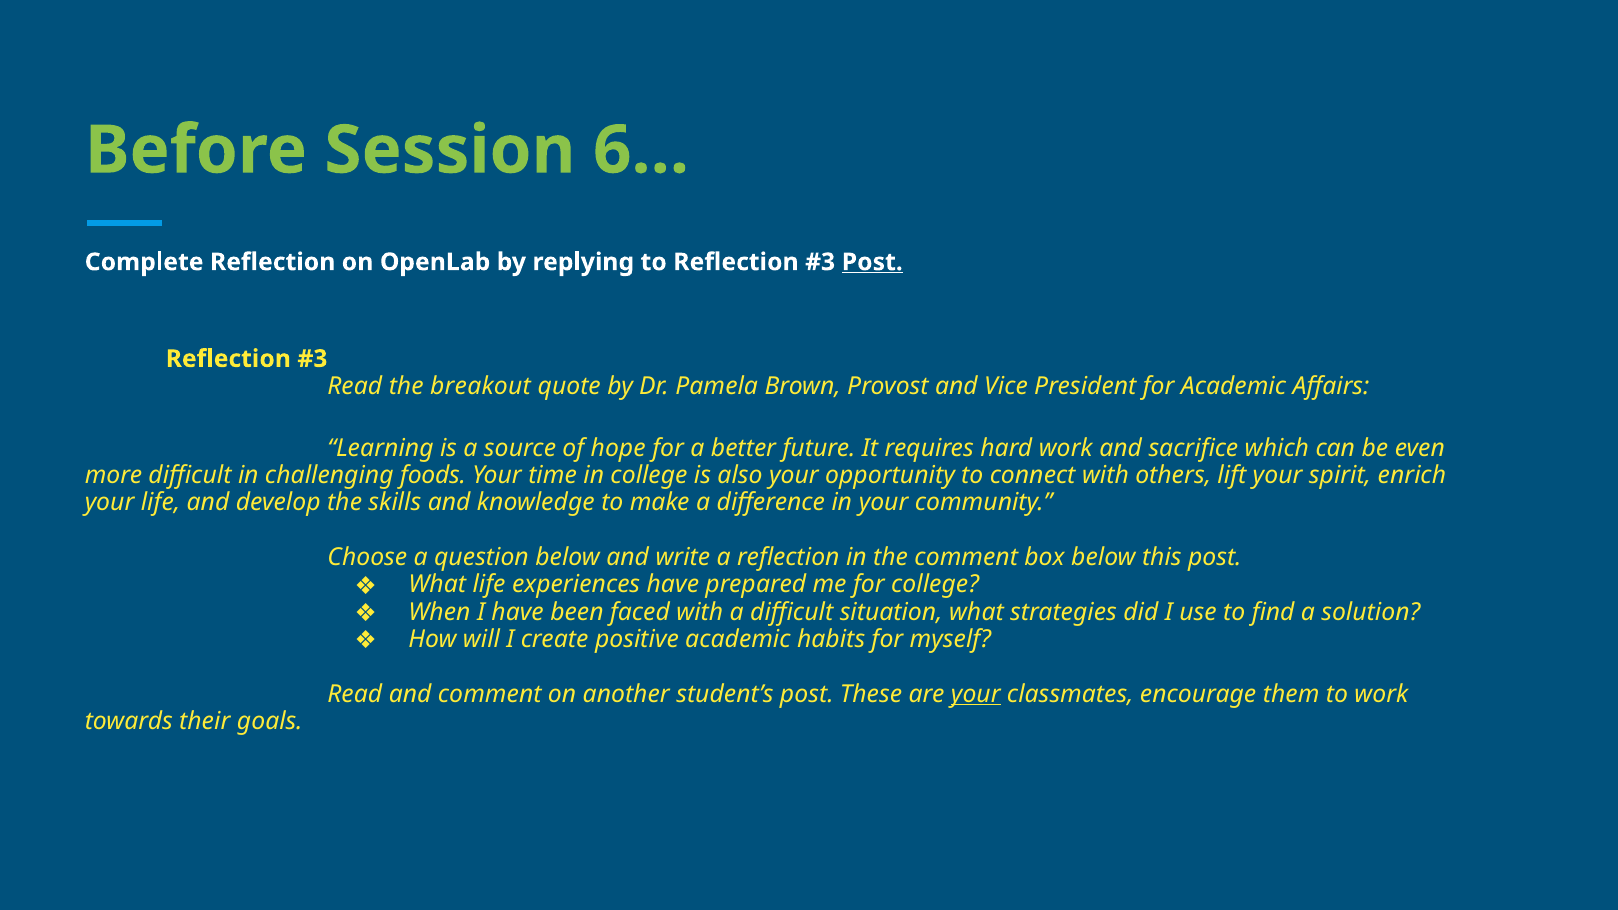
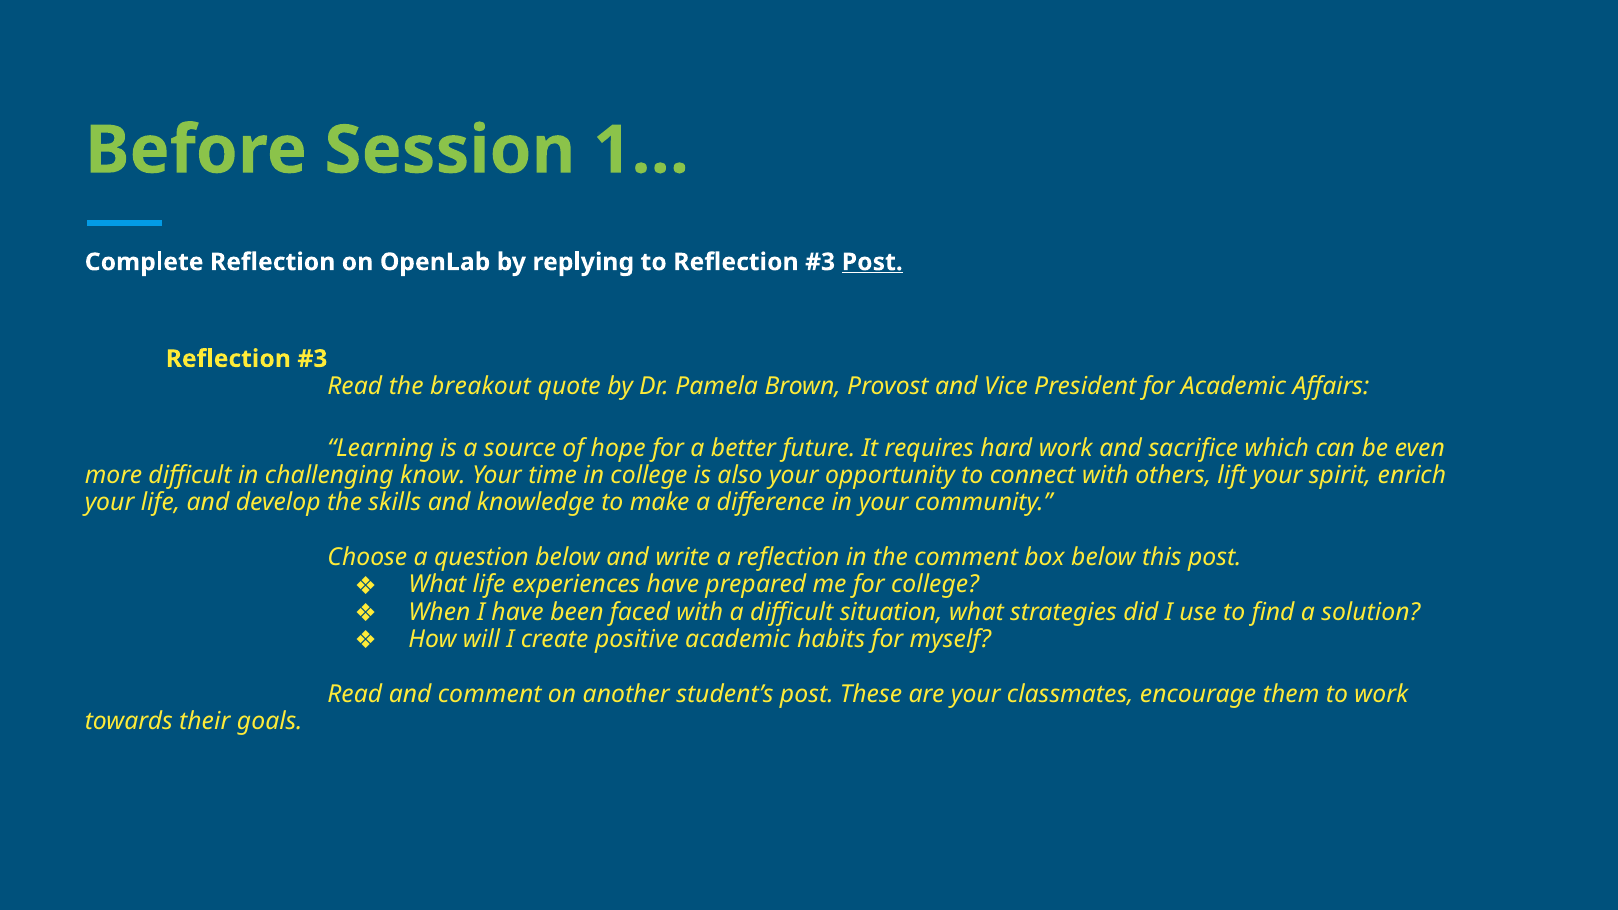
6…: 6… -> 1… (641, 150)
foods: foods -> know (433, 476)
your underline: present -> none (976, 694)
